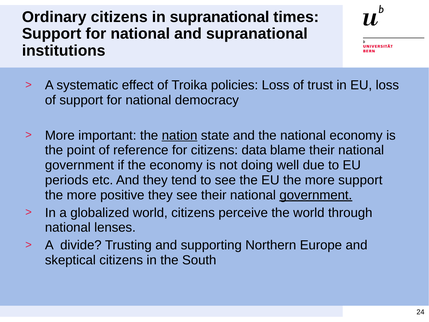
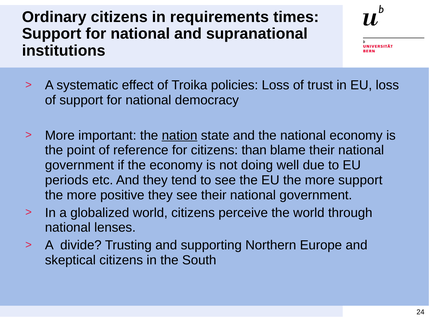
in supranational: supranational -> requirements (219, 17)
data: data -> than (254, 150)
government underline: present -> none (316, 195)
